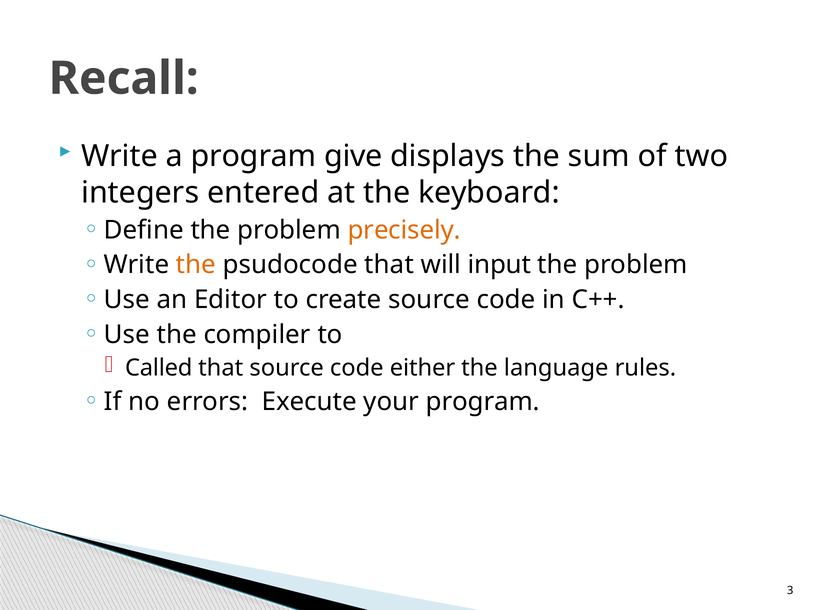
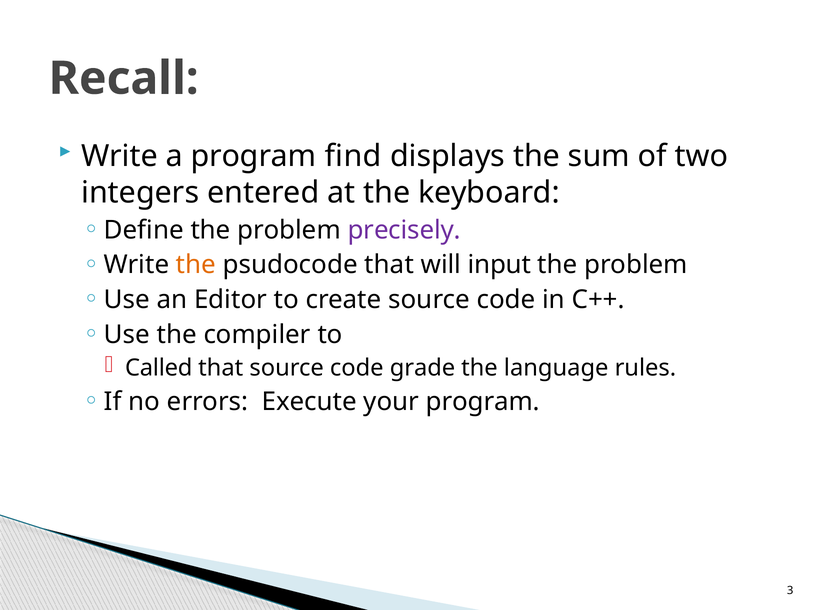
give: give -> find (353, 156)
precisely colour: orange -> purple (404, 230)
either: either -> grade (422, 368)
